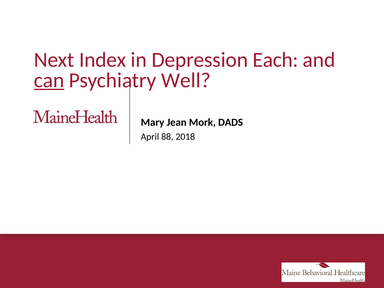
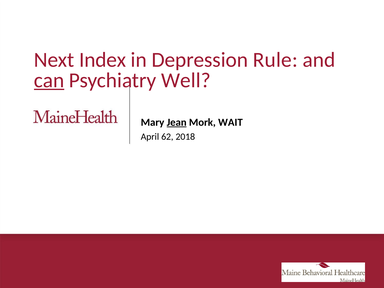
Each: Each -> Rule (275, 60)
Jean underline: none -> present (177, 122)
DADS: DADS -> WAIT (230, 122)
88: 88 -> 62 (167, 137)
